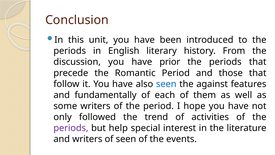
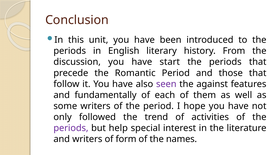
prior: prior -> start (170, 62)
seen colour: blue -> purple (166, 84)
of seen: seen -> form (126, 139)
events: events -> names (182, 139)
